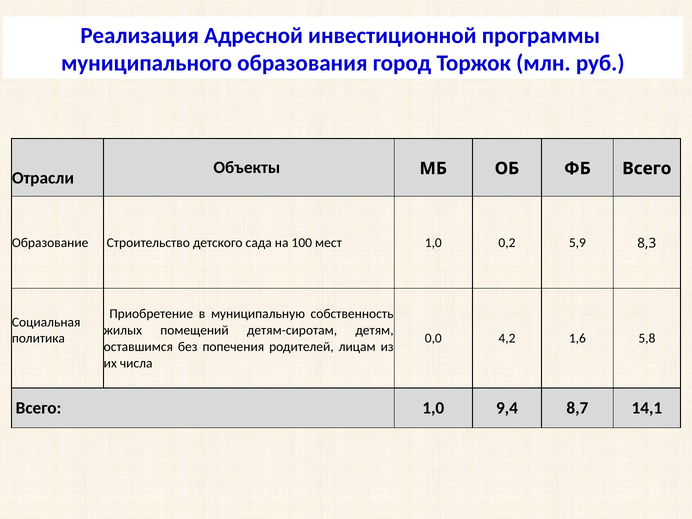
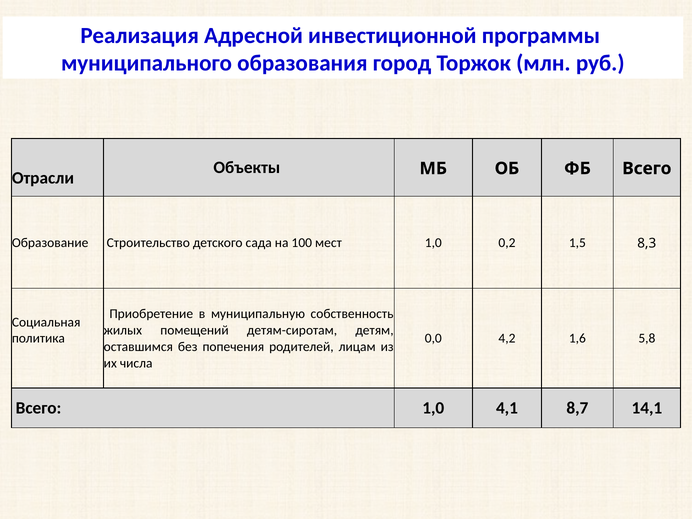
5,9: 5,9 -> 1,5 (577, 243)
9,4: 9,4 -> 4,1 (507, 408)
